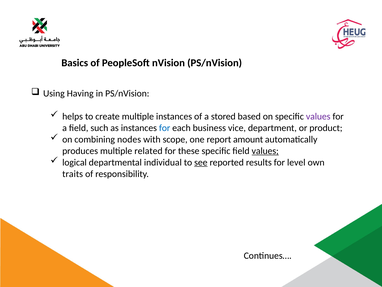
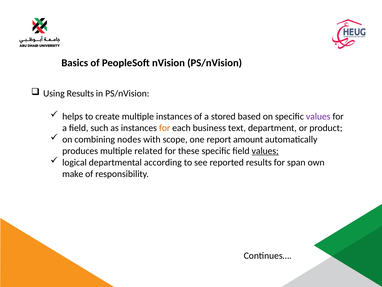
Using Having: Having -> Results (80, 93)
for colour: blue -> orange (165, 128)
vice: vice -> text (237, 128)
individual: individual -> according (163, 162)
see underline: present -> none (201, 162)
level: level -> span (296, 162)
traits: traits -> make (73, 174)
